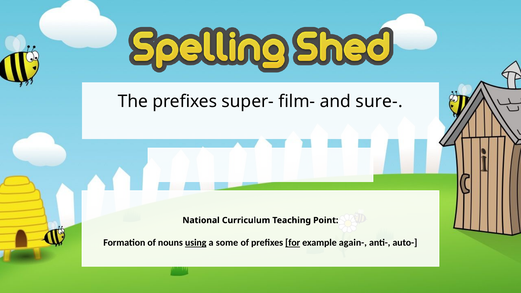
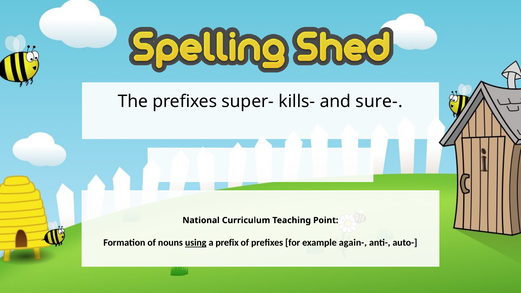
film-: film- -> kills- (297, 102)
some: some -> prefix (227, 243)
for underline: present -> none (293, 243)
